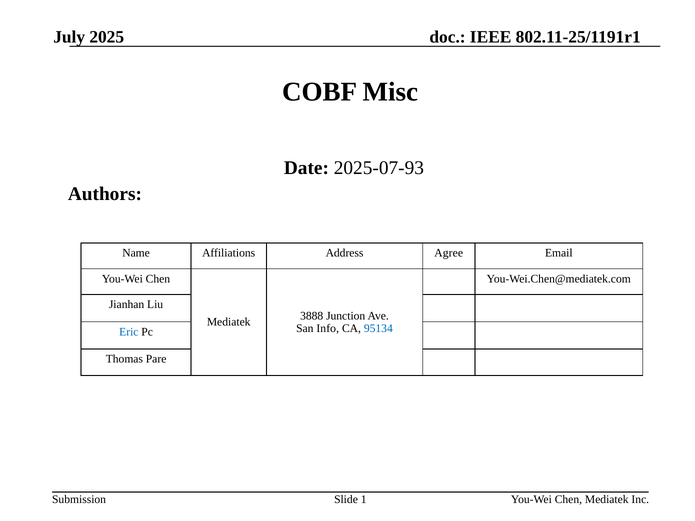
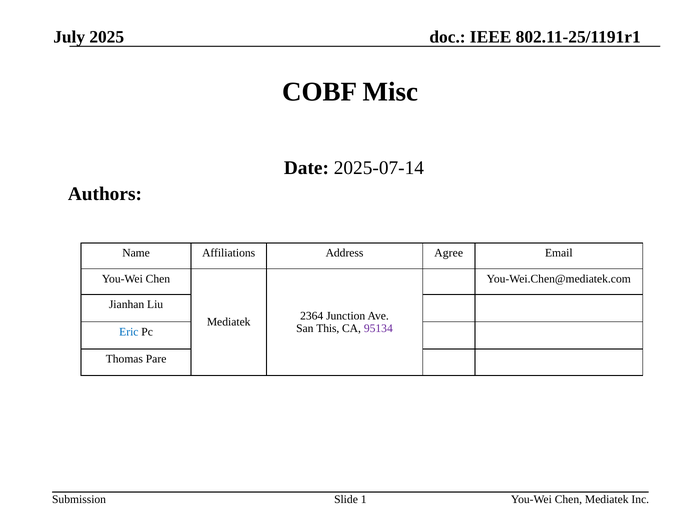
2025-07-93: 2025-07-93 -> 2025-07-14 (379, 168)
3888: 3888 -> 2364 (312, 316)
Info: Info -> This (328, 329)
95134 colour: blue -> purple (378, 329)
